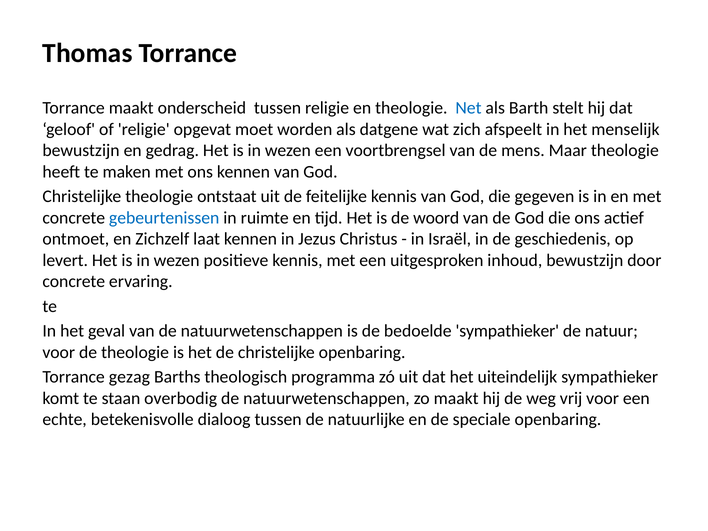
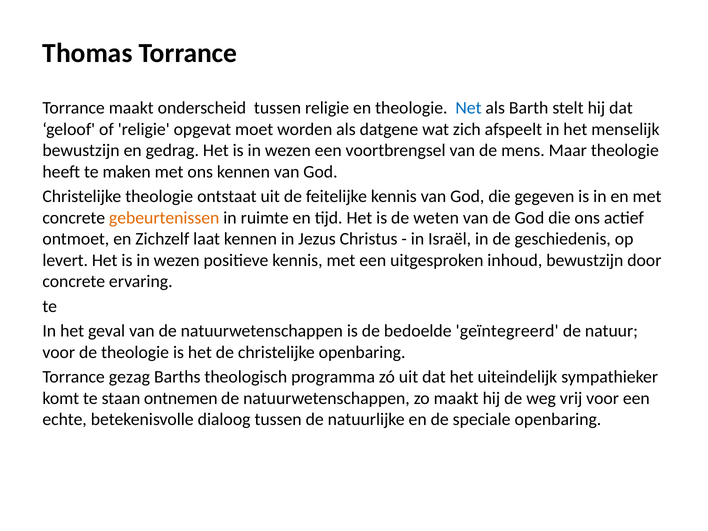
gebeurtenissen colour: blue -> orange (164, 218)
woord: woord -> weten (436, 218)
bedoelde sympathieker: sympathieker -> geïntegreerd (507, 331)
overbodig: overbodig -> ontnemen (181, 398)
